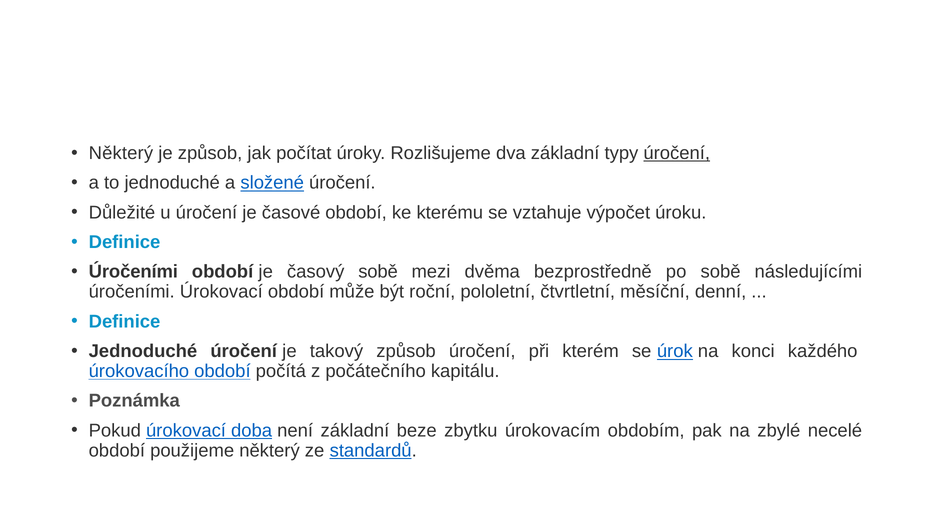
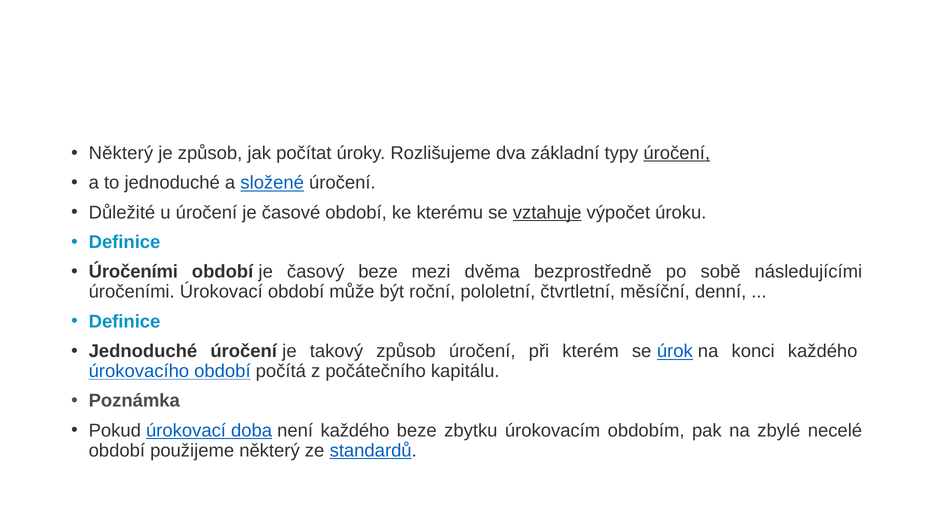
vztahuje underline: none -> present (547, 213)
časový sobě: sobě -> beze (378, 272)
není základní: základní -> každého (355, 431)
